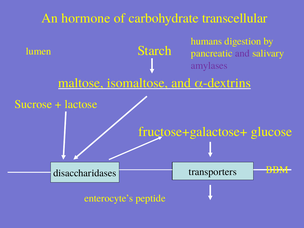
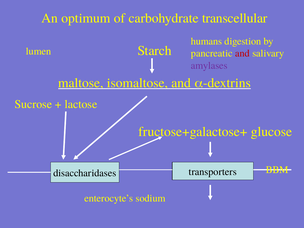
hormone: hormone -> optimum (86, 18)
and colour: purple -> red (242, 53)
peptide: peptide -> sodium (151, 198)
